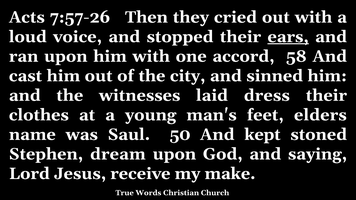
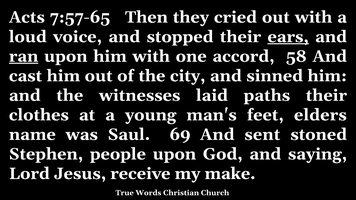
7:57-26: 7:57-26 -> 7:57-65 (80, 17)
ran underline: none -> present (24, 56)
dress: dress -> paths (267, 96)
50: 50 -> 69 (180, 135)
kept: kept -> sent (262, 135)
dream: dream -> people (118, 154)
